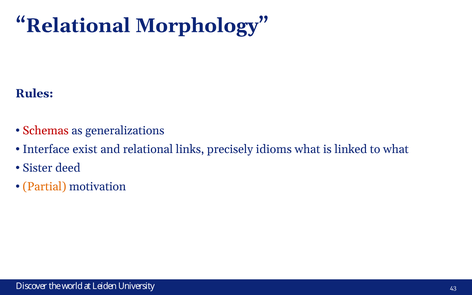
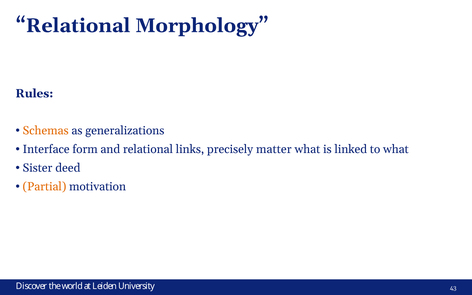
Schemas colour: red -> orange (46, 131)
exist: exist -> form (85, 149)
idioms: idioms -> matter (274, 149)
